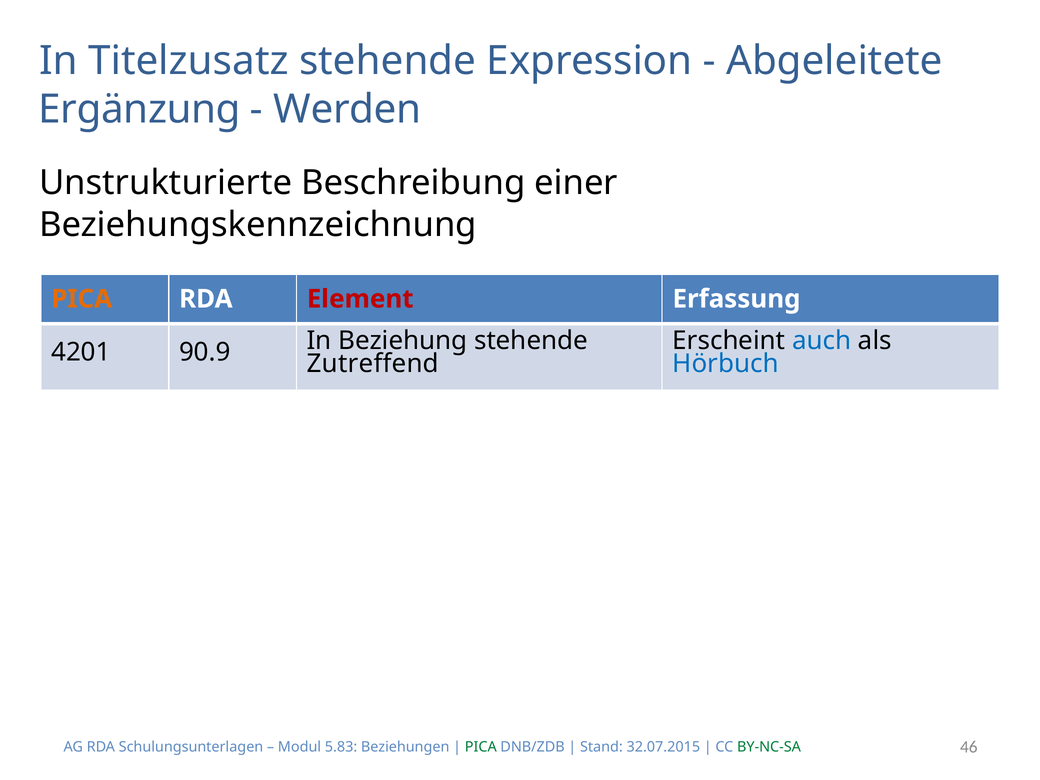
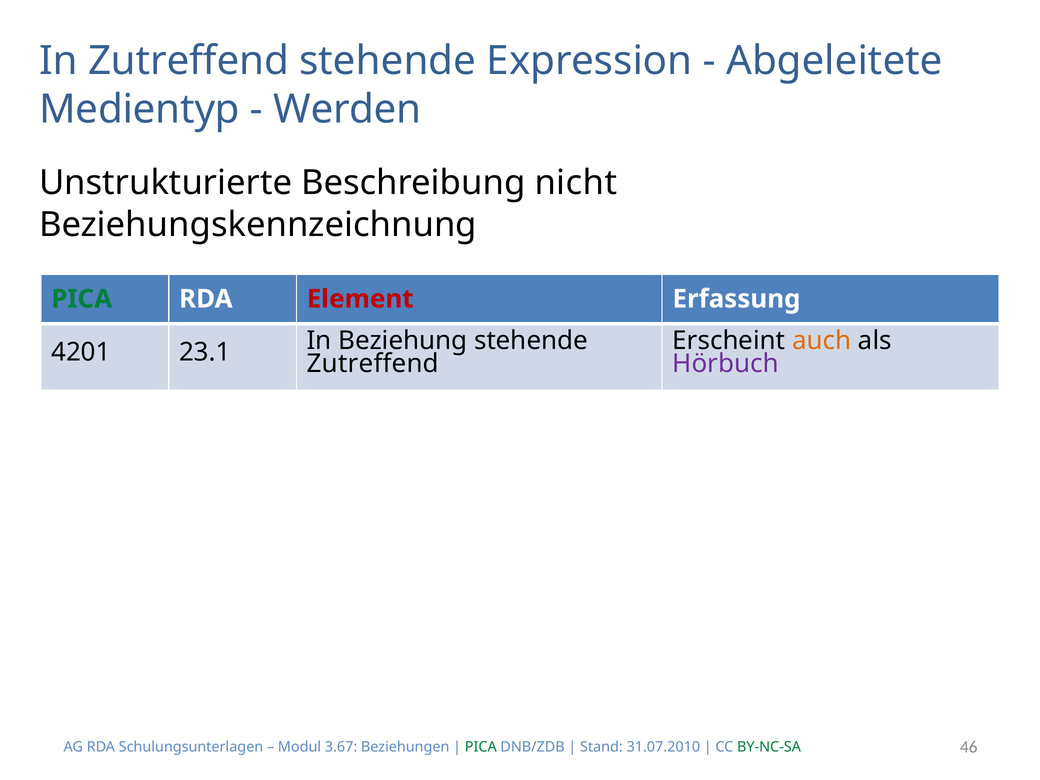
In Titelzusatz: Titelzusatz -> Zutreffend (188, 61)
Ergänzung: Ergänzung -> Medientyp (139, 110)
einer: einer -> nicht (576, 183)
PICA colour: orange -> green (82, 299)
auch colour: blue -> orange (822, 341)
90.9: 90.9 -> 23.1 (205, 352)
Hörbuch colour: blue -> purple (726, 364)
5.83: 5.83 -> 3.67 (341, 747)
32.07.2015: 32.07.2015 -> 31.07.2010 (663, 747)
